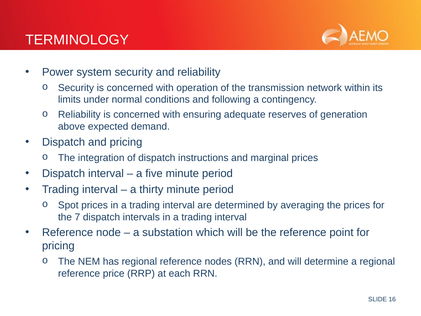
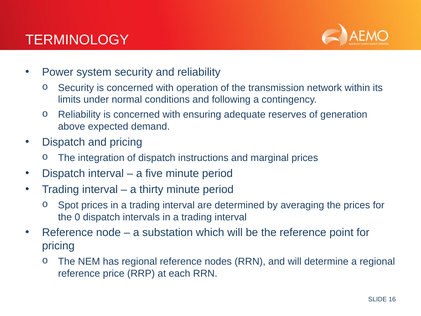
7: 7 -> 0 (77, 217)
